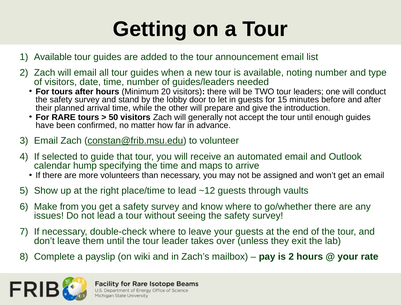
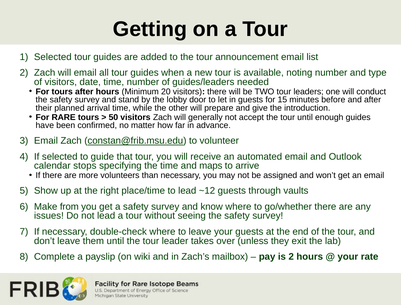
Available: Available -> Selected (53, 57)
hump: hump -> stops (85, 166)
